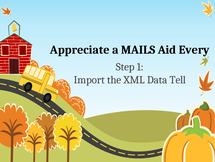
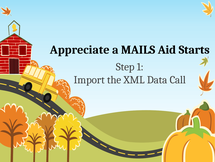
Every: Every -> Starts (194, 49)
Tell: Tell -> Call (178, 79)
